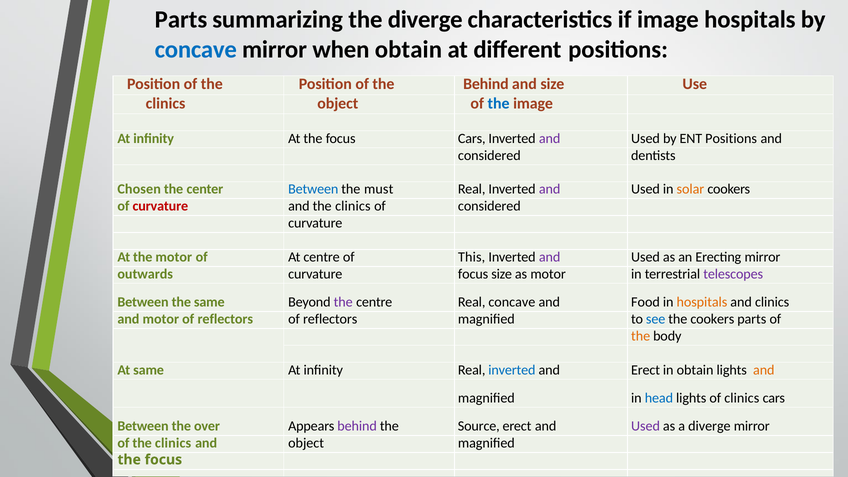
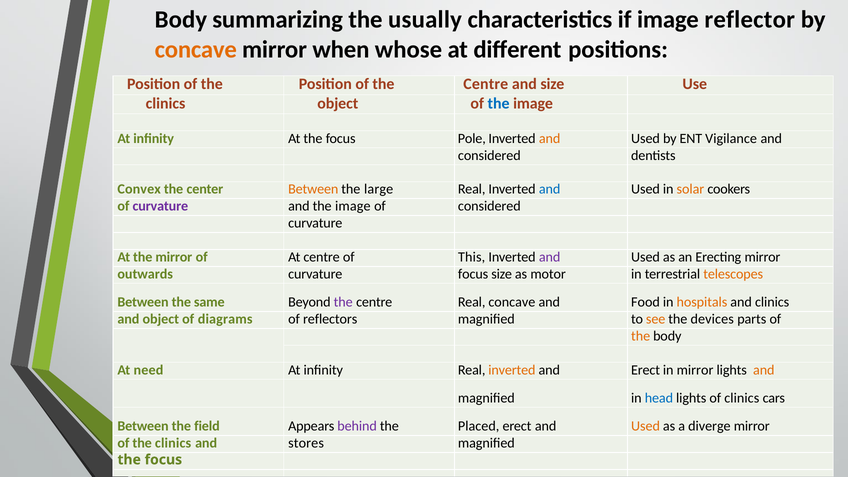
Parts: Parts -> Body (181, 20)
the diverge: diverge -> usually (425, 20)
image hospitals: hospitals -> reflector (750, 20)
concave colour: blue -> orange (196, 49)
when obtain: obtain -> whose (408, 49)
of the Behind: Behind -> Centre (486, 84)
focus Cars: Cars -> Pole (472, 138)
and colour: purple -> orange (550, 138)
ENT Positions: Positions -> Vigilance (731, 138)
Chosen: Chosen -> Convex (139, 189)
Between colour: blue -> orange (313, 189)
must: must -> large (379, 189)
and colour: purple -> blue (550, 189)
curvature colour: red -> purple (160, 206)
and the clinics: clinics -> image (353, 206)
the motor: motor -> mirror (174, 257)
telescopes colour: purple -> orange (733, 274)
and motor: motor -> object (161, 319)
reflectors: reflectors -> diagrams (225, 319)
see colour: blue -> orange (656, 319)
the cookers: cookers -> devices (712, 319)
At same: same -> need (148, 370)
inverted colour: blue -> orange (512, 370)
in obtain: obtain -> mirror (695, 370)
over: over -> field (207, 426)
Source: Source -> Placed (479, 426)
Used colour: purple -> orange (646, 426)
and object: object -> stores (306, 443)
